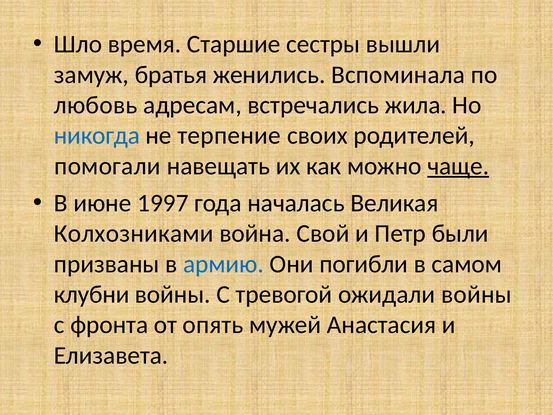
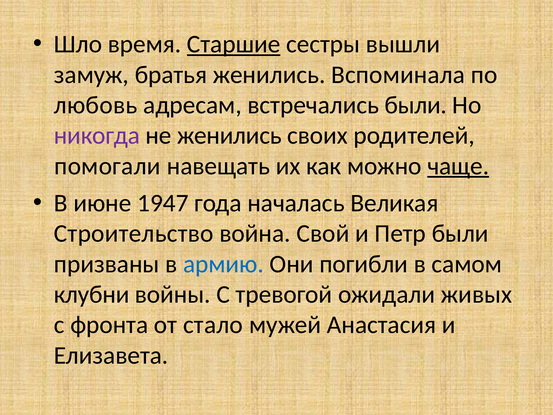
Старшие underline: none -> present (234, 44)
встречались жила: жила -> были (416, 105)
никогда colour: blue -> purple (97, 135)
не терпение: терпение -> женились (229, 135)
1997: 1997 -> 1947 (163, 203)
Колхозниками: Колхозниками -> Строительство (134, 233)
ожидали войны: войны -> живых (476, 294)
опять: опять -> стало (213, 325)
